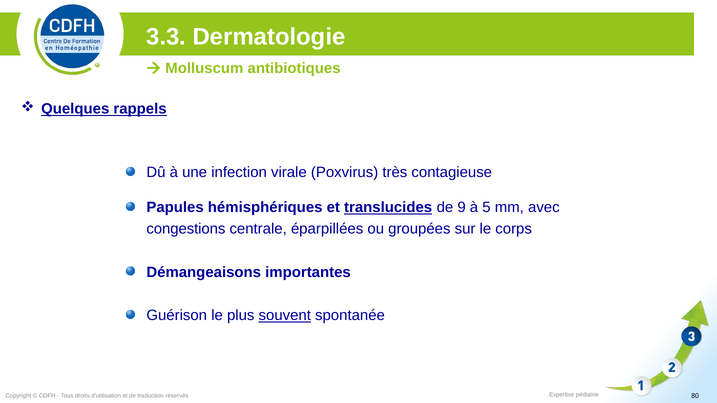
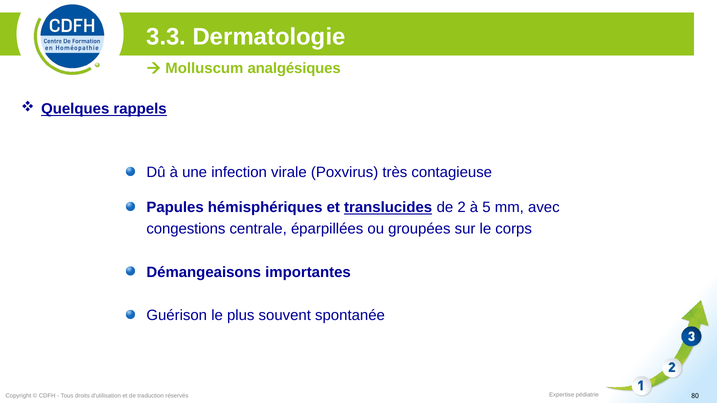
antibiotiques: antibiotiques -> analgésiques (294, 68)
9: 9 -> 2 (462, 208)
souvent underline: present -> none (285, 316)
